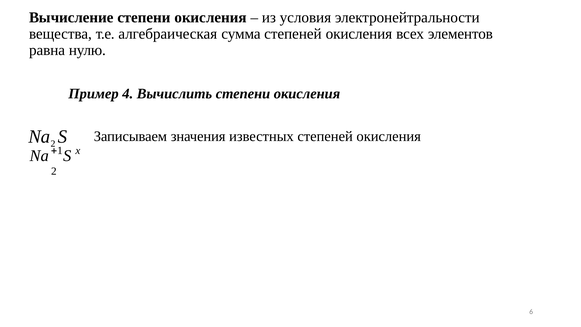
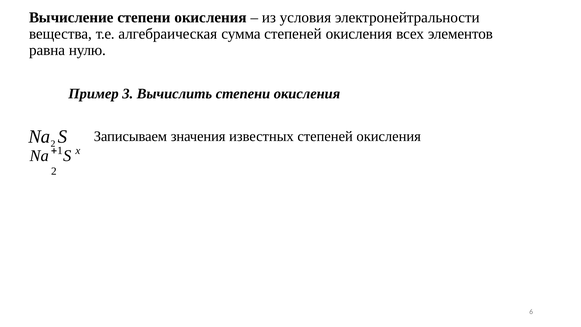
4: 4 -> 3 (128, 94)
